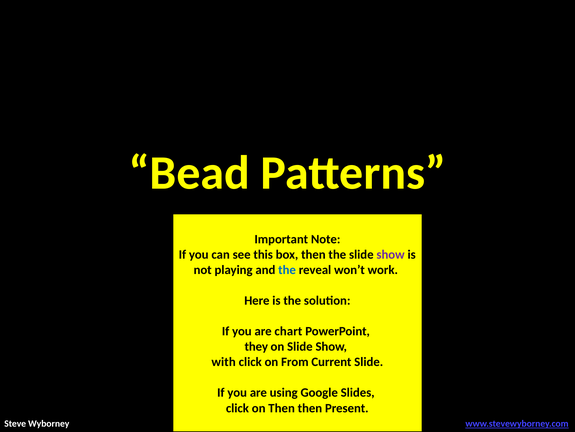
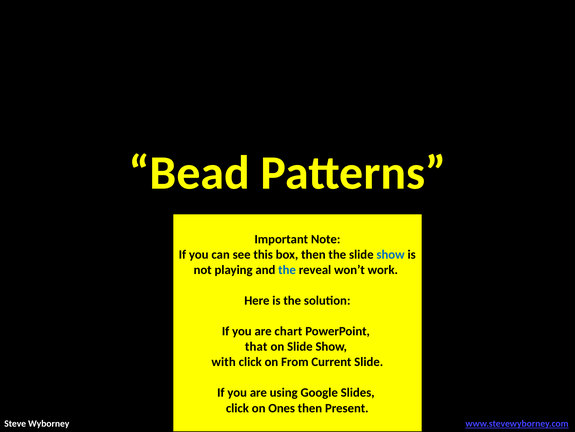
show colour: purple -> blue (391, 254)
they: they -> that (256, 346)
on Then: Then -> Ones (282, 407)
